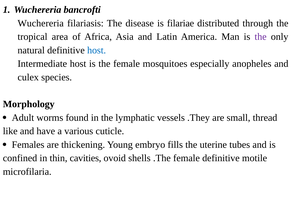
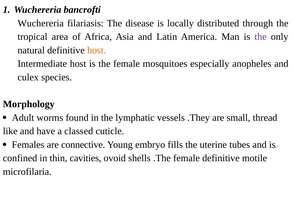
filariae: filariae -> locally (180, 23)
host colour: blue -> orange (97, 50)
various: various -> classed (79, 131)
thickening: thickening -> connective (83, 145)
